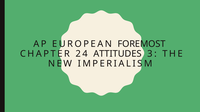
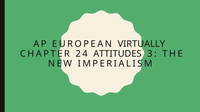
FOREMOST: FOREMOST -> VIRTUALLY (141, 44)
